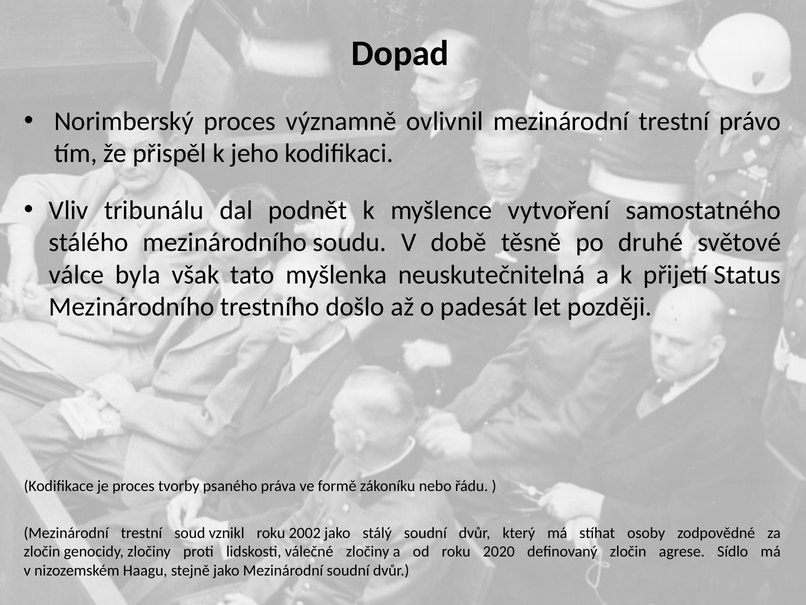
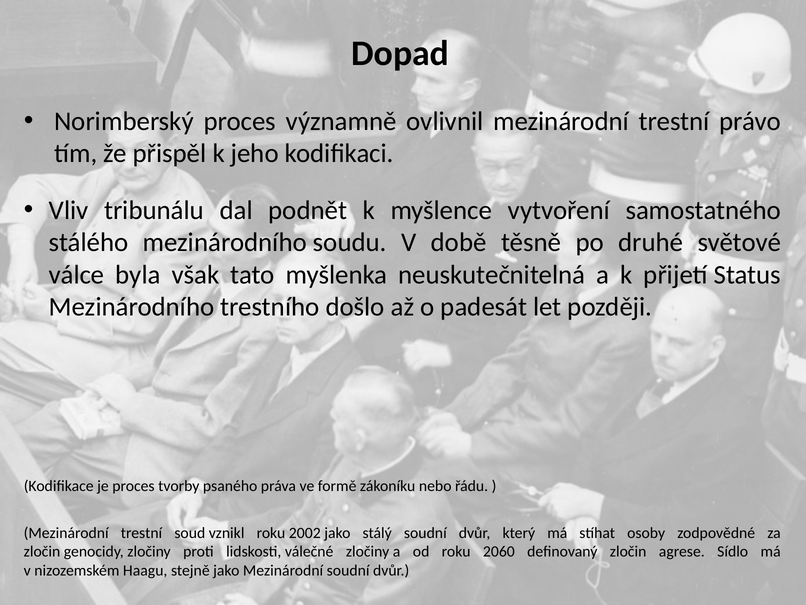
2020: 2020 -> 2060 (499, 551)
